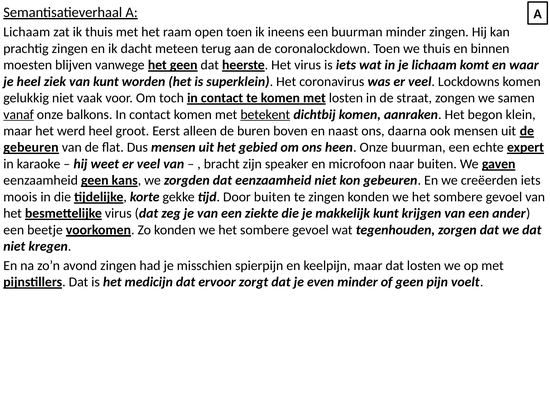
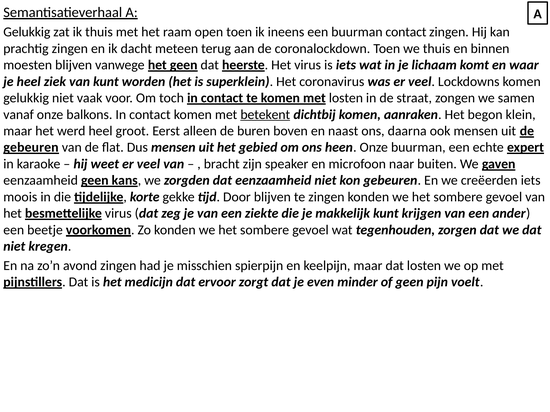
Lichaam: Lichaam -> Gelukkig (27, 32)
buurman minder: minder -> contact (406, 32)
vanaf underline: present -> none (19, 115)
Door buiten: buiten -> blijven (272, 197)
